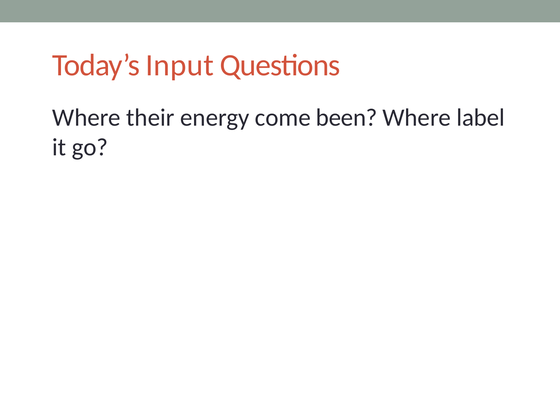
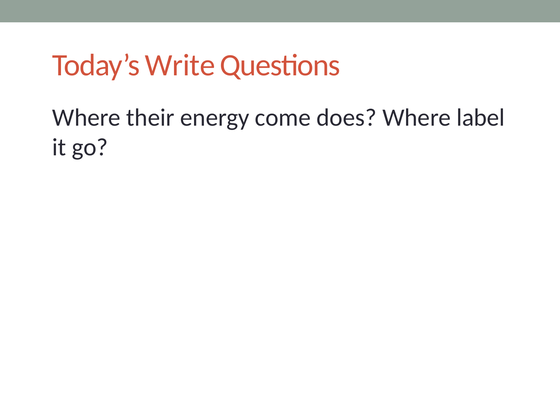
Input: Input -> Write (180, 65)
been: been -> does (347, 117)
